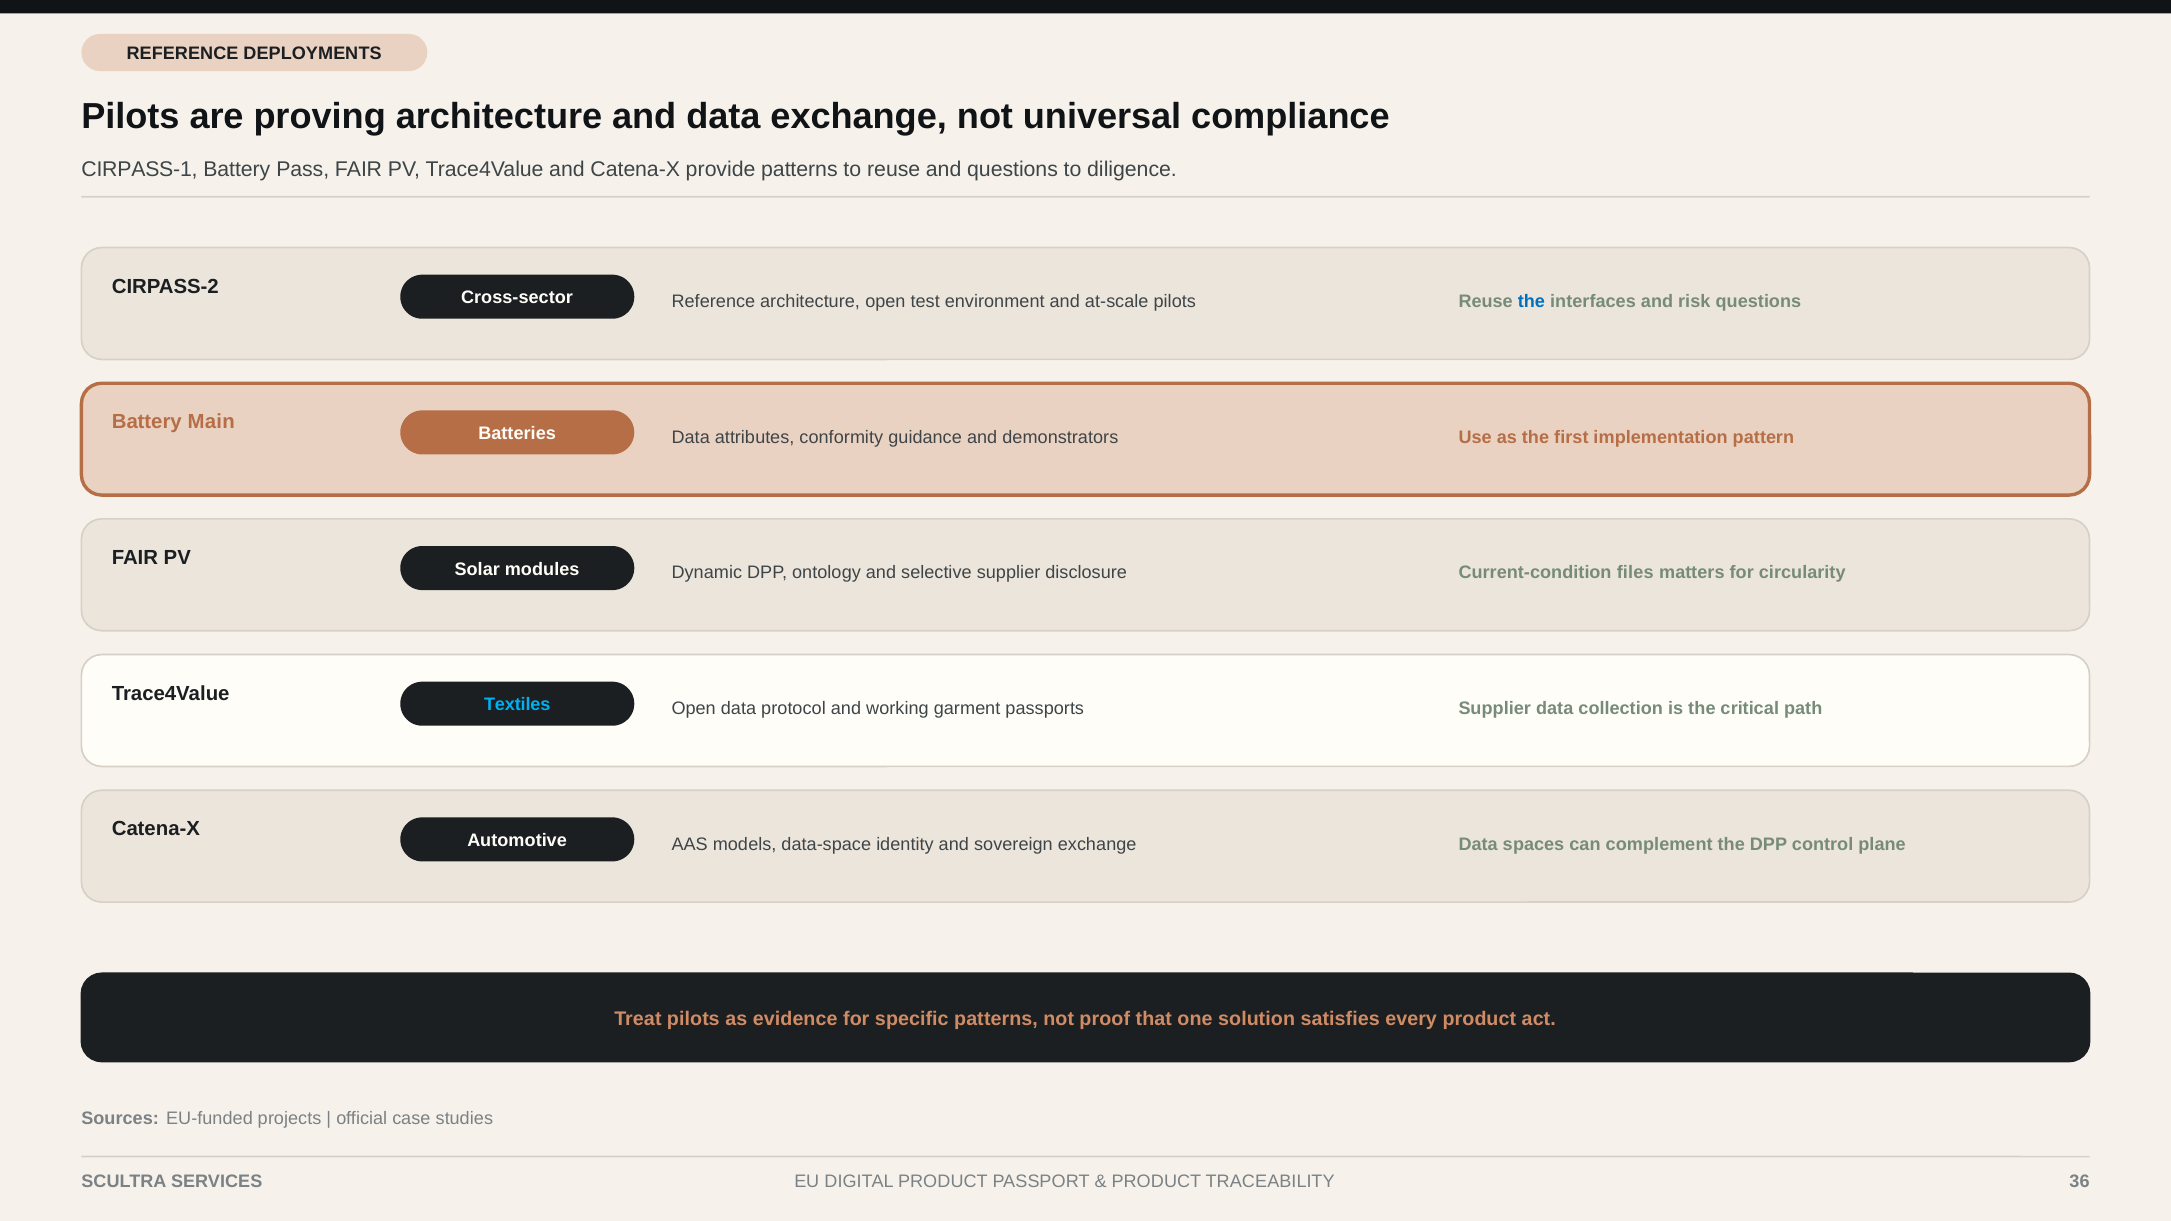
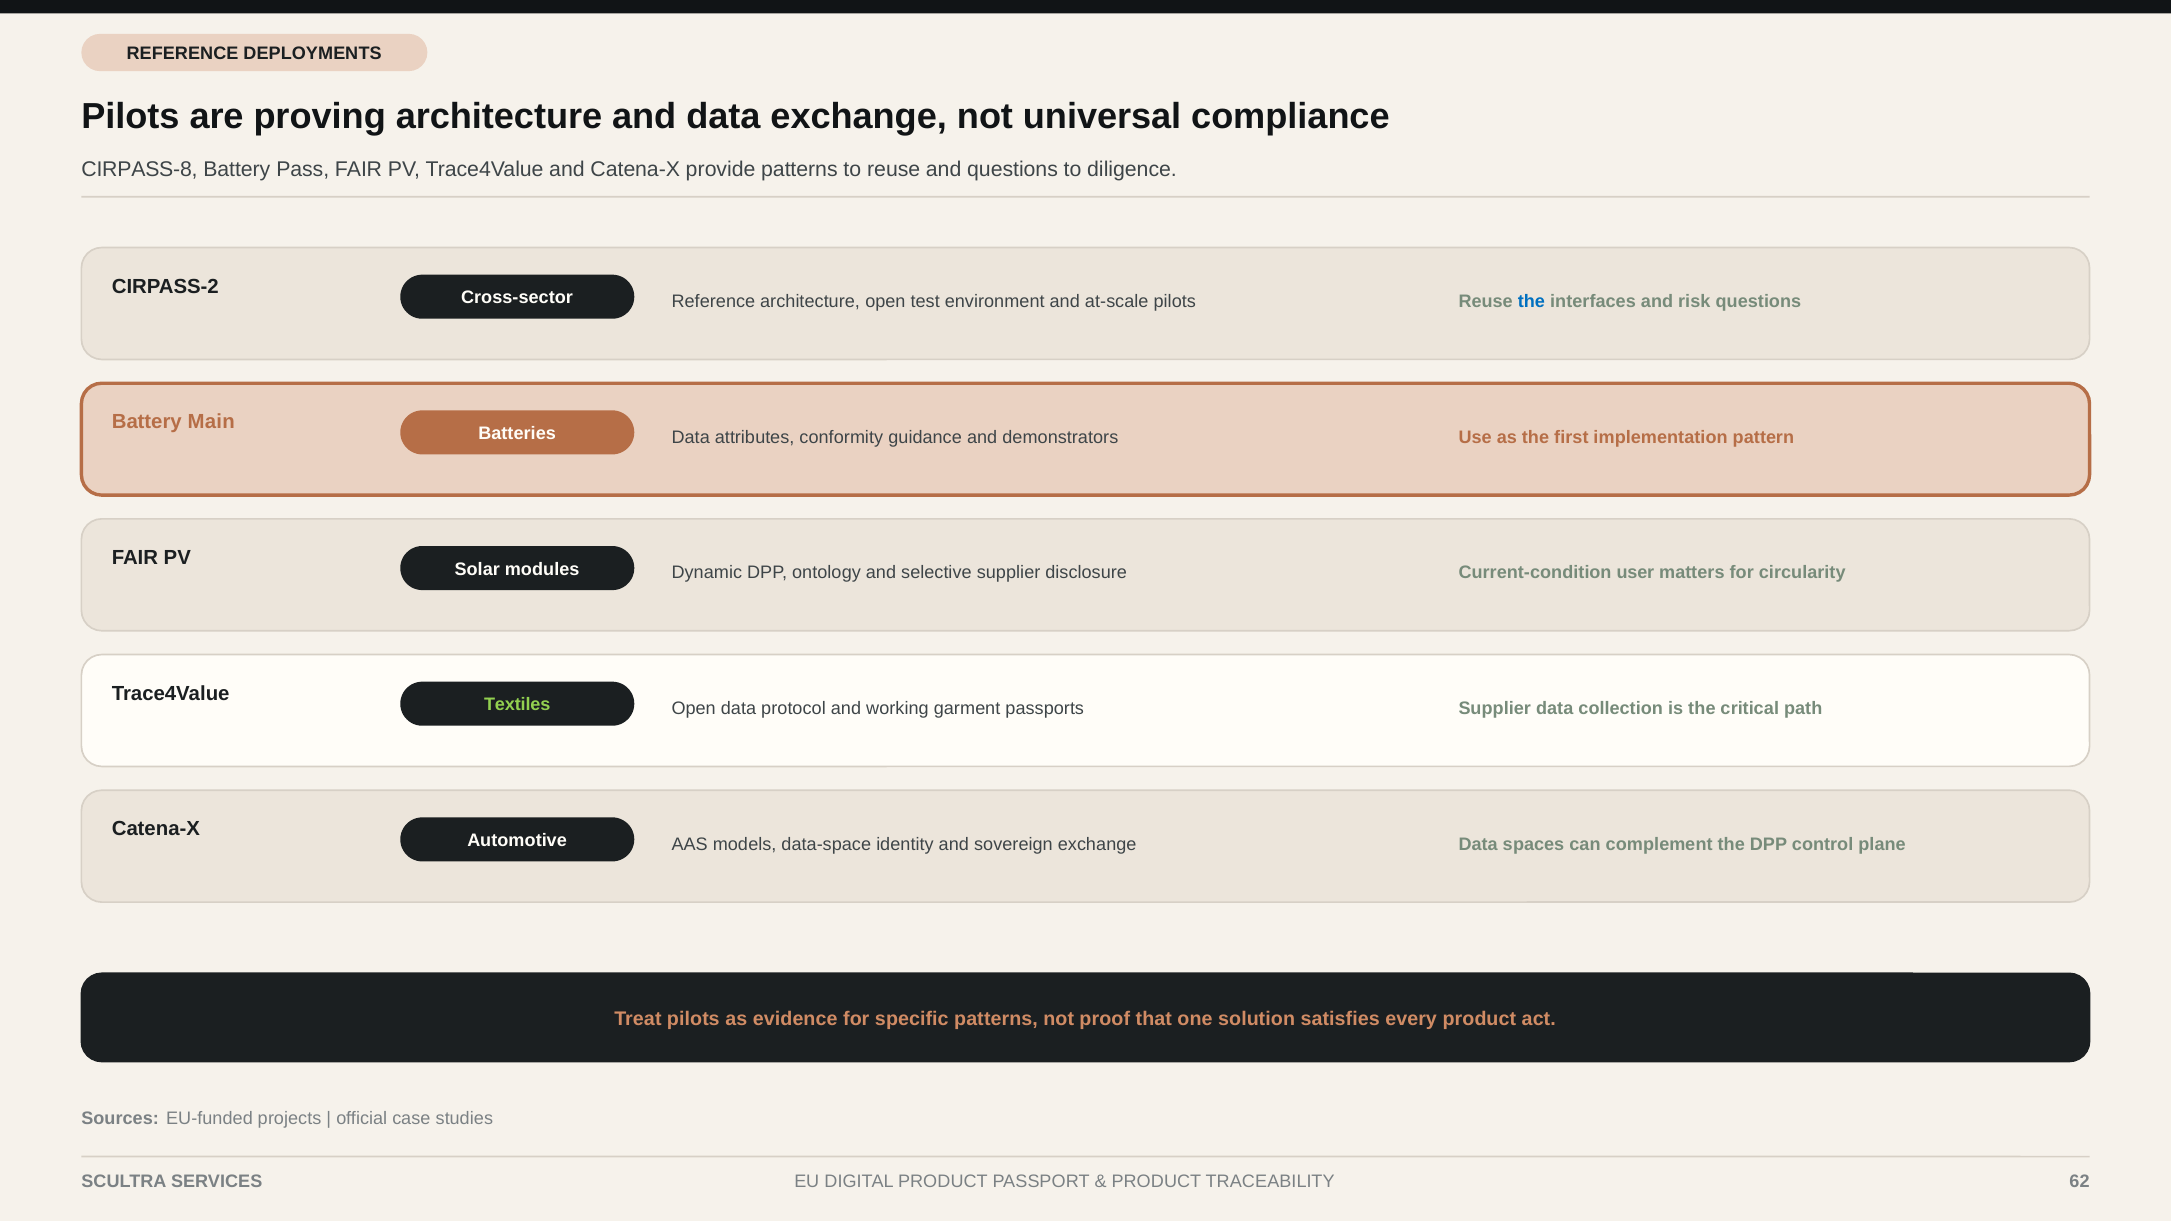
CIRPASS-1: CIRPASS-1 -> CIRPASS-8 (139, 169)
files: files -> user (1635, 573)
Textiles colour: light blue -> light green (517, 705)
36: 36 -> 62 (2080, 1182)
